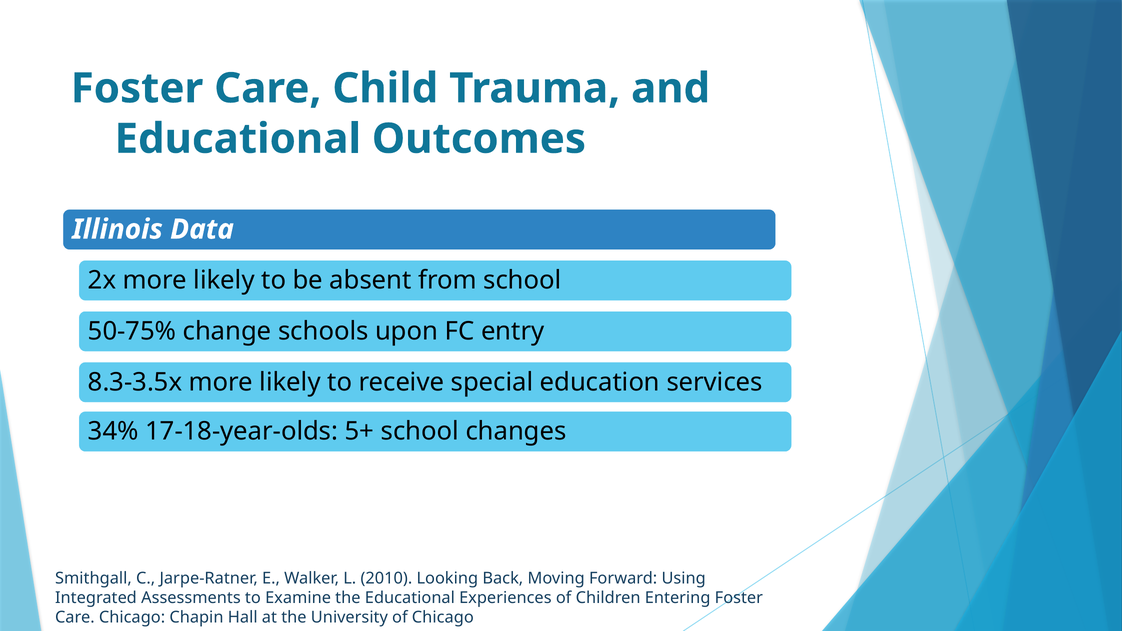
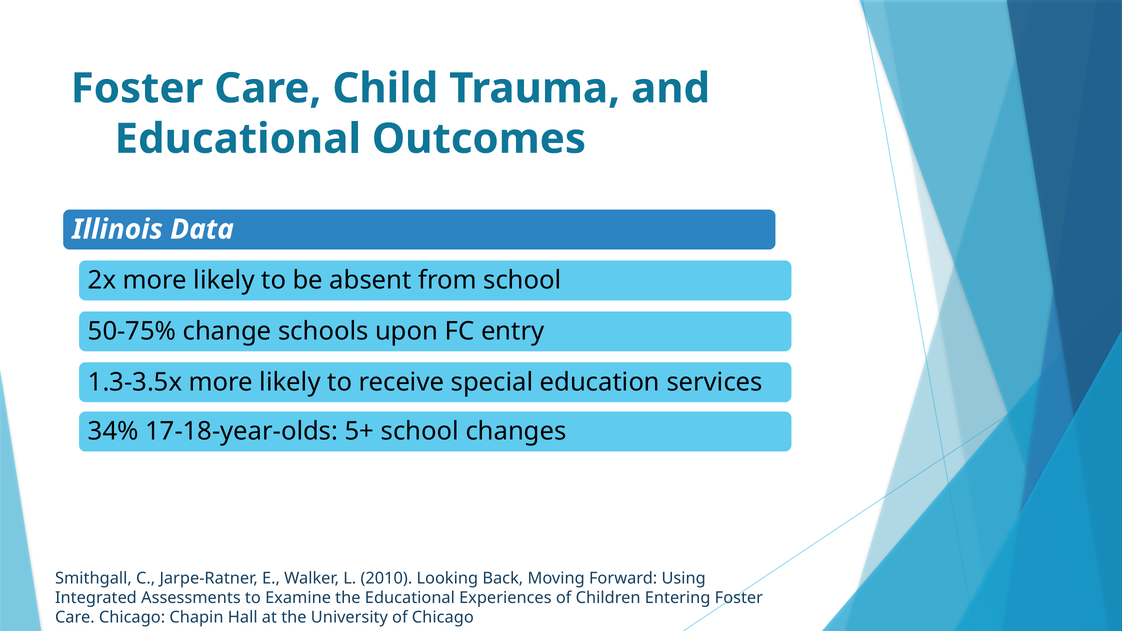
8.3-3.5x: 8.3-3.5x -> 1.3-3.5x (135, 382)
